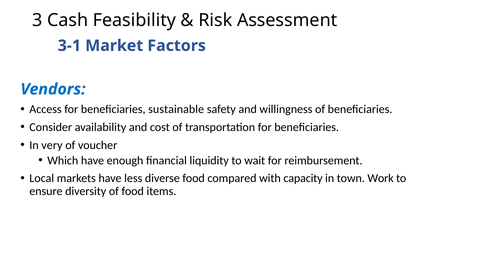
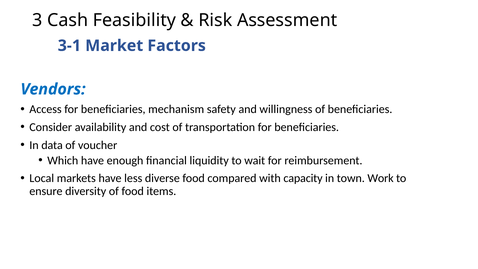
sustainable: sustainable -> mechanism (176, 109)
very: very -> data (52, 145)
